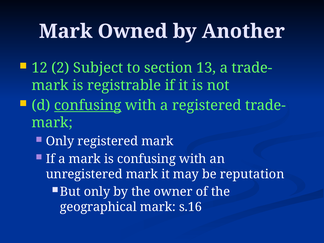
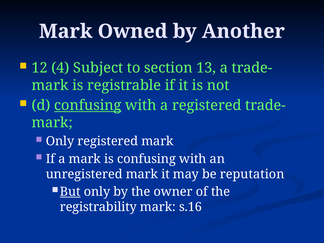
2: 2 -> 4 (60, 68)
But underline: none -> present (70, 192)
geographical: geographical -> registrability (98, 207)
